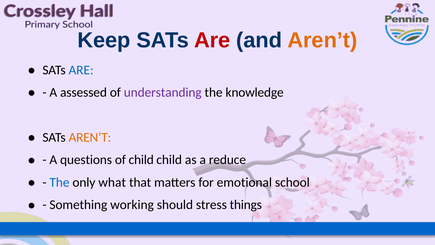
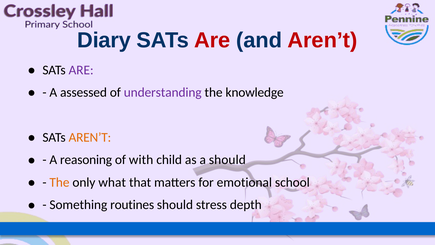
Keep: Keep -> Diary (104, 40)
Aren’t colour: orange -> red (322, 40)
ARE colour: blue -> purple (81, 70)
questions: questions -> reasoning (86, 160)
of child: child -> with (141, 160)
a reduce: reduce -> should (227, 160)
The colour: blue -> orange (59, 182)
working: working -> routines (132, 205)
things: things -> depth (246, 205)
